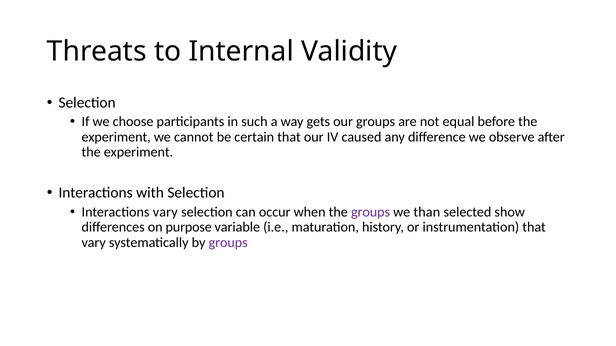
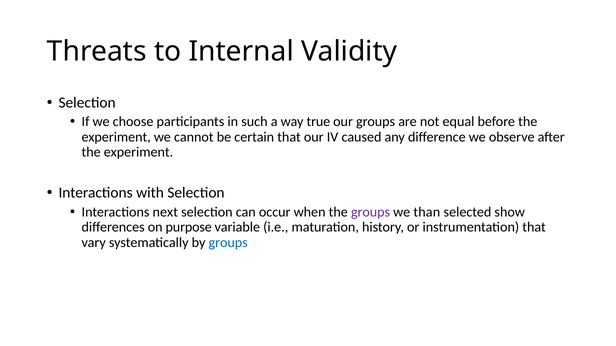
gets: gets -> true (318, 122)
Interactions vary: vary -> next (165, 212)
groups colour: purple -> blue (228, 243)
